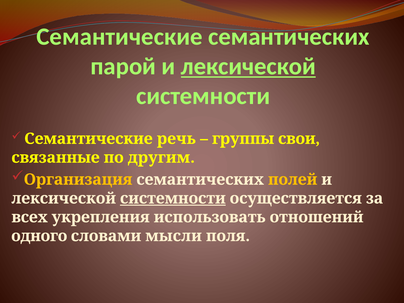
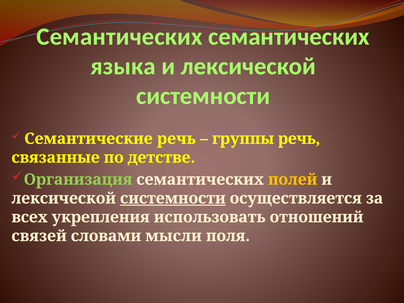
Семантические: Семантические -> Семантических (120, 37)
парой: парой -> языка (123, 66)
лексической underline: present -> none (248, 66)
группы свои: свои -> речь (299, 139)
другим: другим -> детстве (161, 158)
Организация colour: yellow -> light green (78, 180)
одного: одного -> связей (39, 236)
